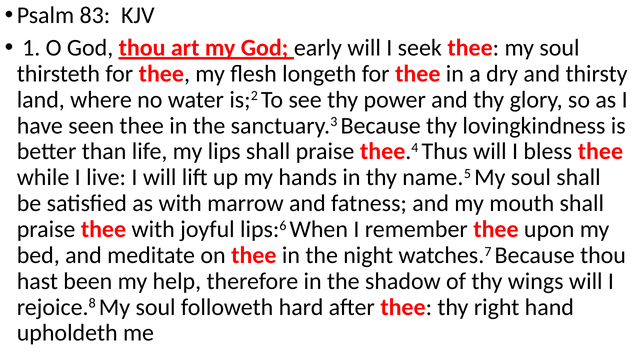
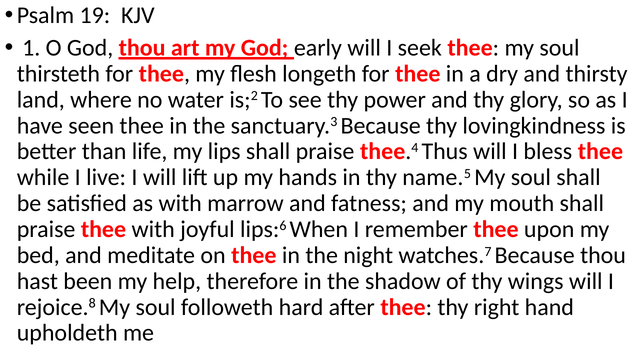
83: 83 -> 19 (95, 15)
